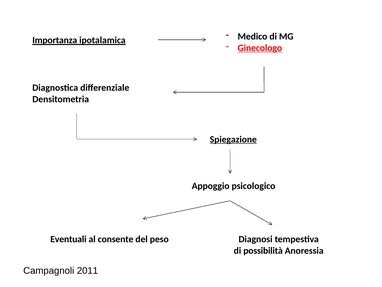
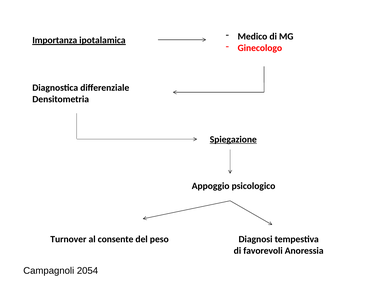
Ginecologo underline: present -> none (260, 48)
Eventuali: Eventuali -> Turnover (68, 239)
possibilità: possibilità -> favorevoli (263, 250)
2011: 2011 -> 2054 (87, 270)
